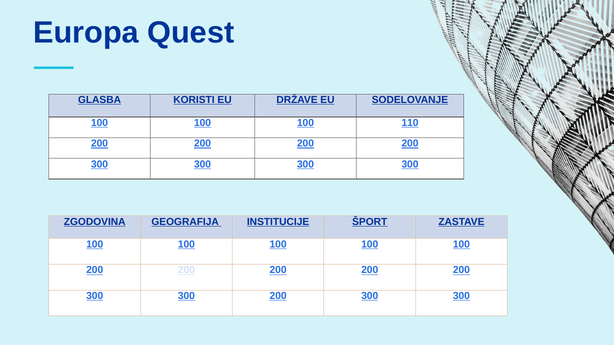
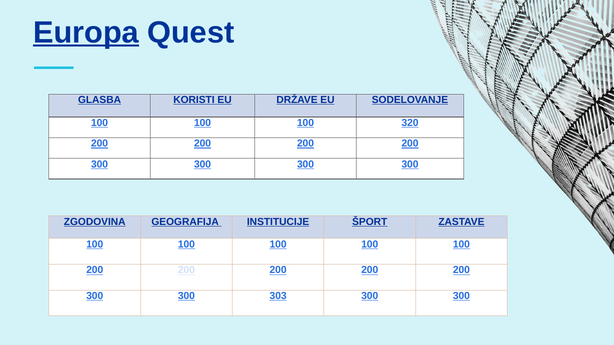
Europa underline: none -> present (86, 32)
110: 110 -> 320 (410, 123)
300 200: 200 -> 303 (278, 296)
